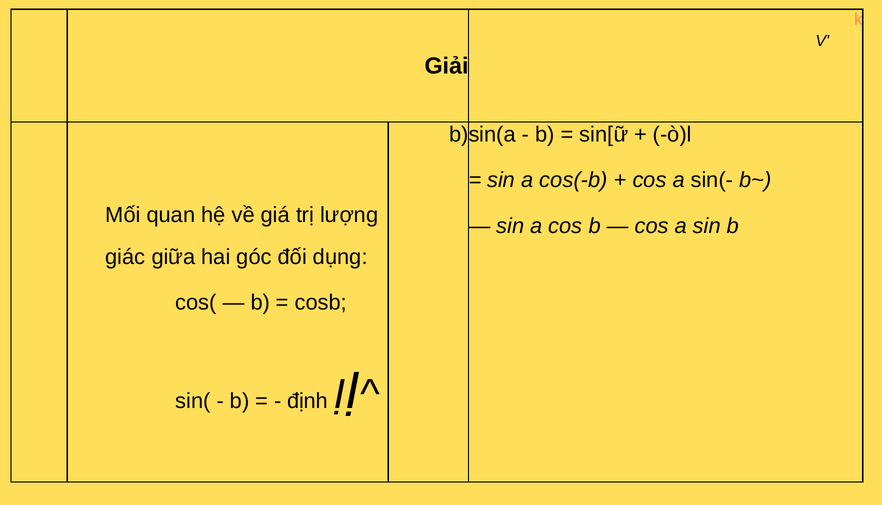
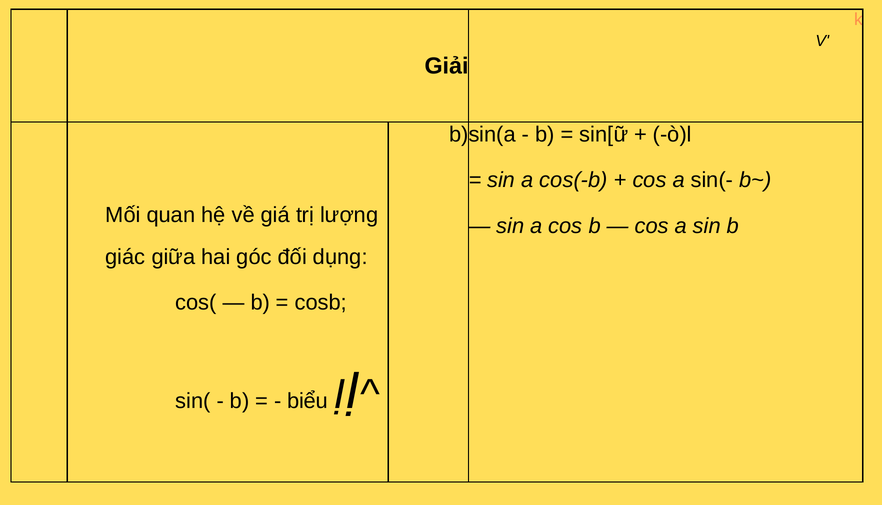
định: định -> biểu (308, 401)
